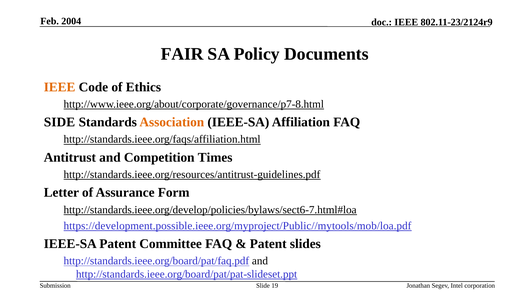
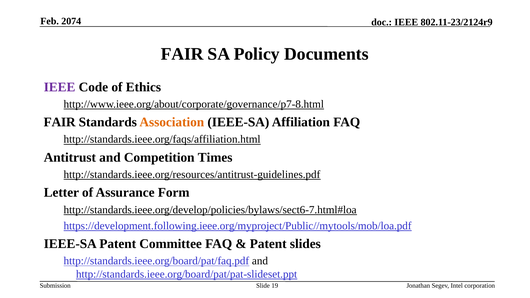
2004: 2004 -> 2074 (71, 21)
IEEE colour: orange -> purple (60, 87)
SIDE: SIDE -> FAIR (60, 122)
https://development.possible.ieee.org/myproject/Public//mytools/mob/loa.pdf: https://development.possible.ieee.org/myproject/Public//mytools/mob/loa.pdf -> https://development.following.ieee.org/myproject/Public//mytools/mob/loa.pdf (238, 226)
